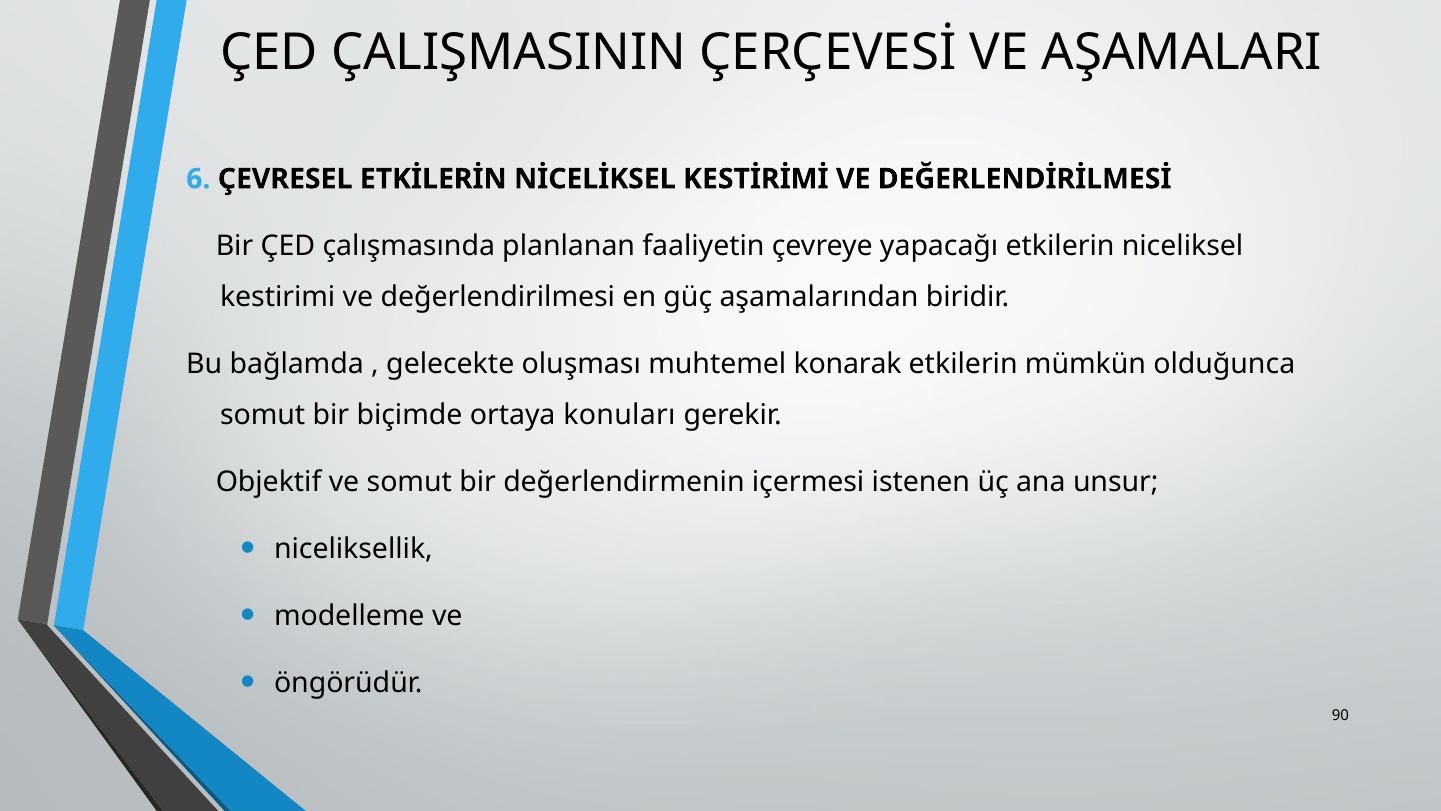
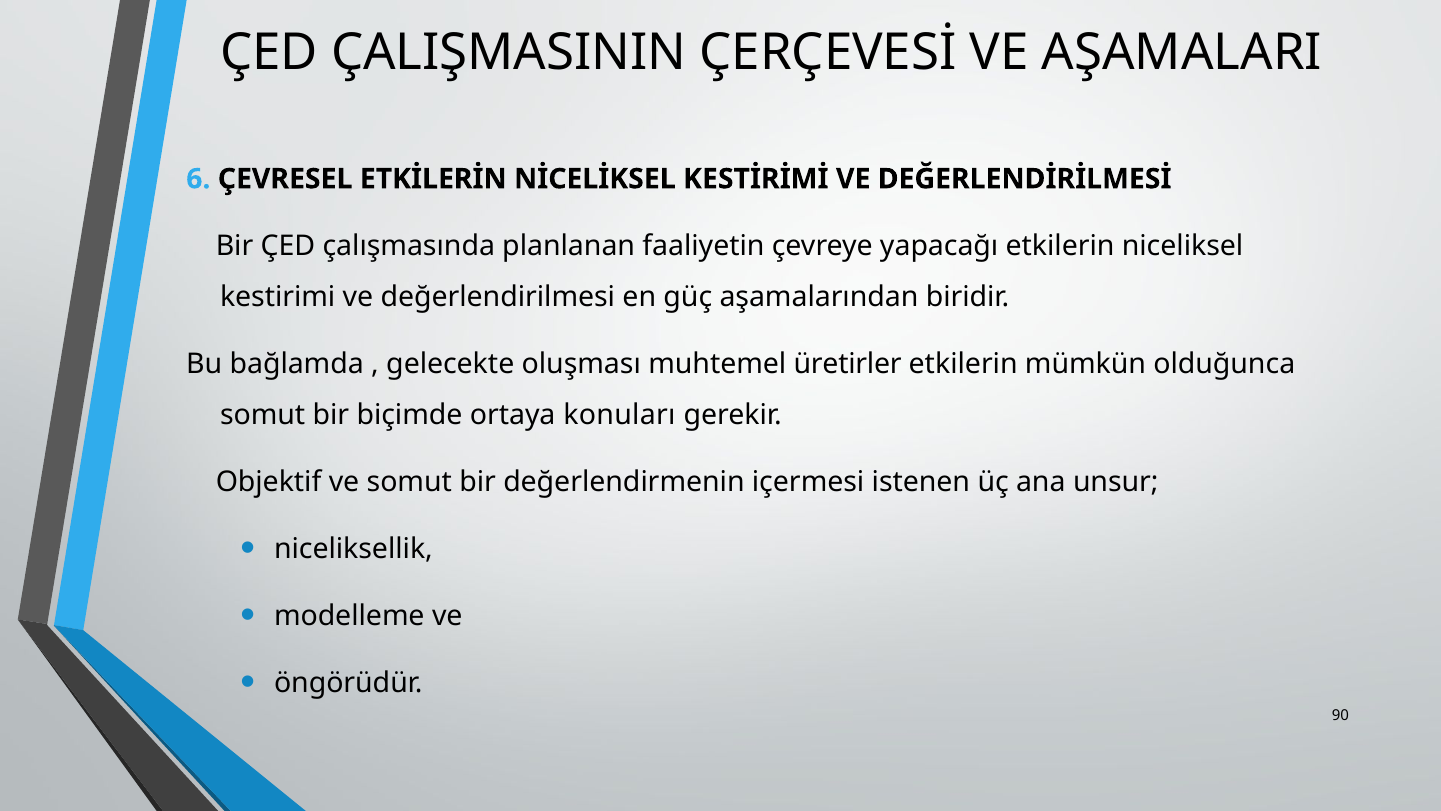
konarak: konarak -> üretirler (848, 364)
